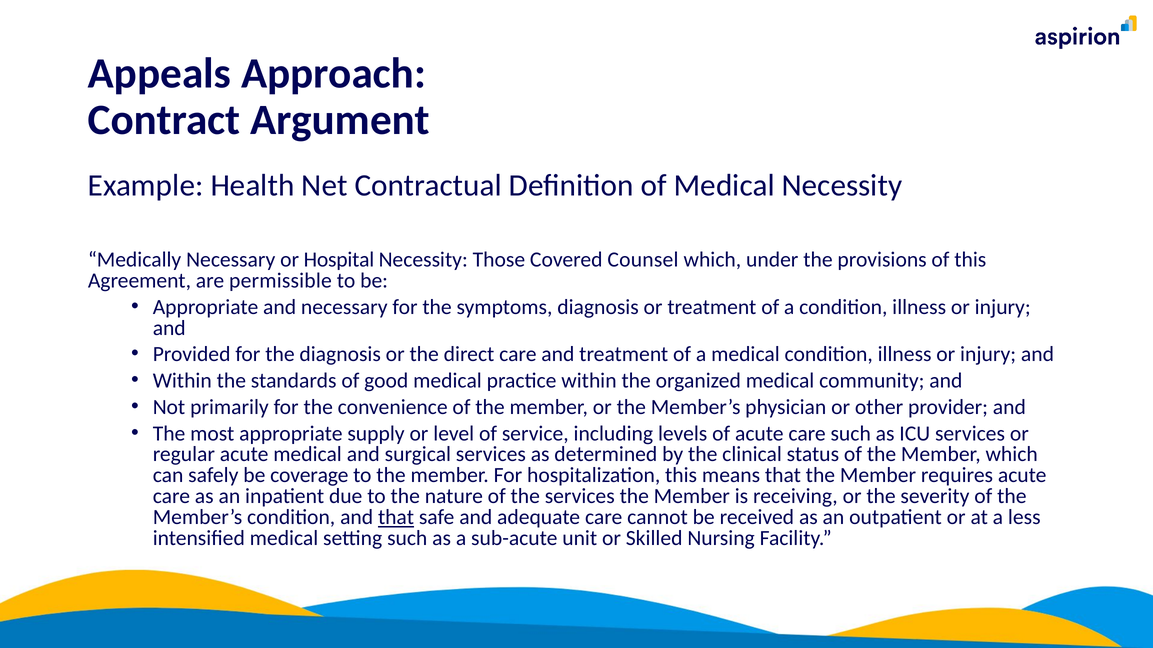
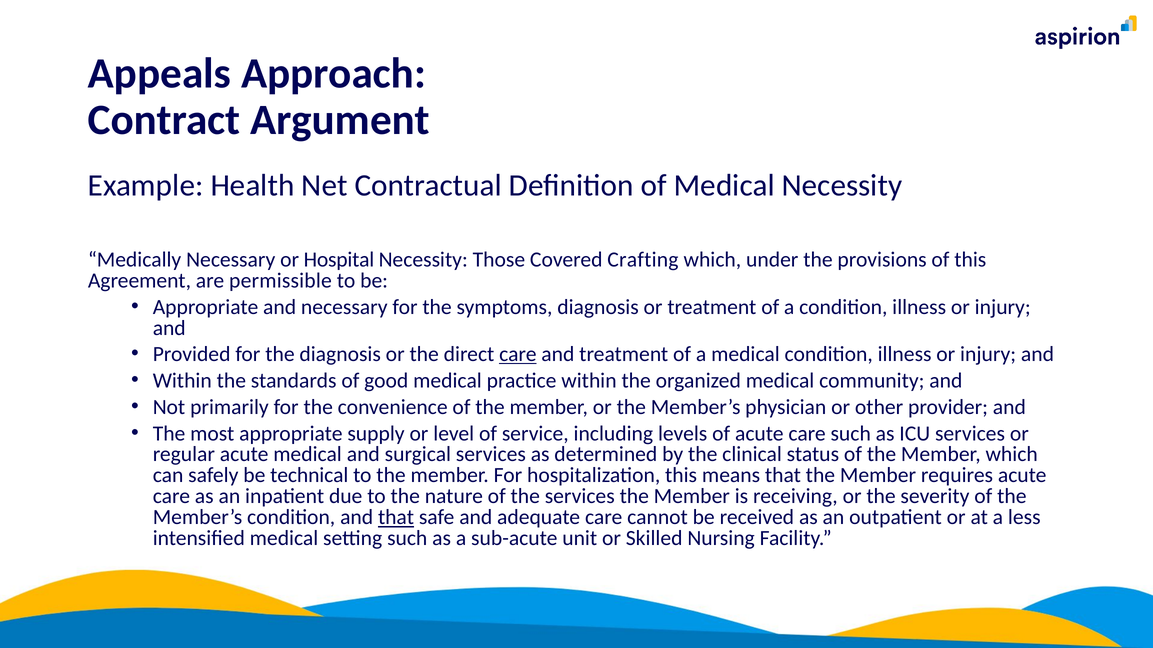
Counsel: Counsel -> Crafting (643, 260)
care underline: none -> present (518, 355)
coverage: coverage -> technical (309, 476)
